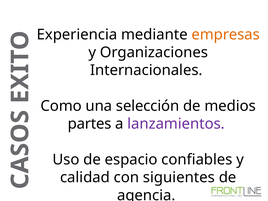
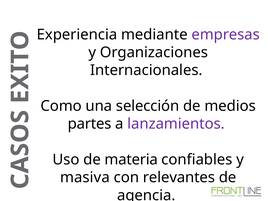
empresas colour: orange -> purple (226, 35)
espacio: espacio -> materia (131, 160)
calidad: calidad -> masiva (85, 177)
siguientes: siguientes -> relevantes (179, 177)
